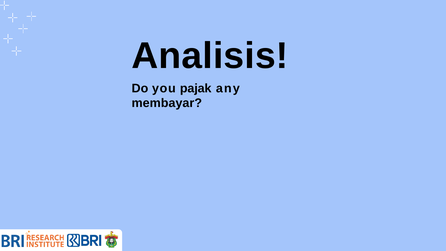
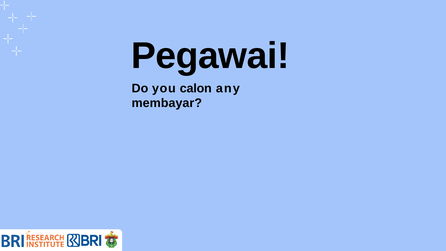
Analisis: Analisis -> Pegawai (210, 56)
pajak: pajak -> calon (196, 88)
